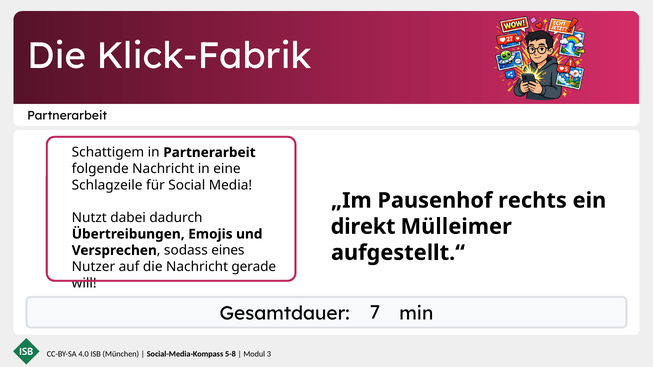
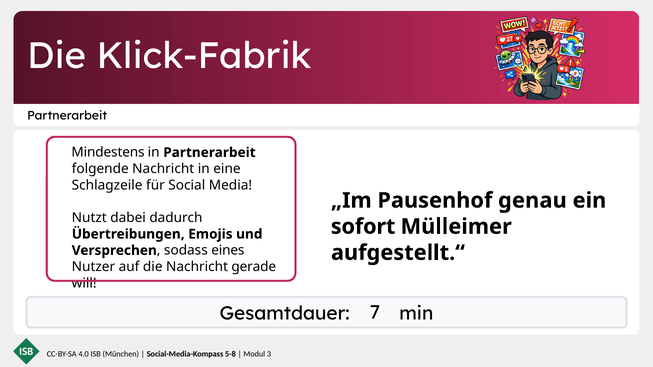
Schattigem: Schattigem -> Mindestens (108, 153)
rechts: rechts -> genau (532, 201)
direkt: direkt -> sofort (363, 227)
